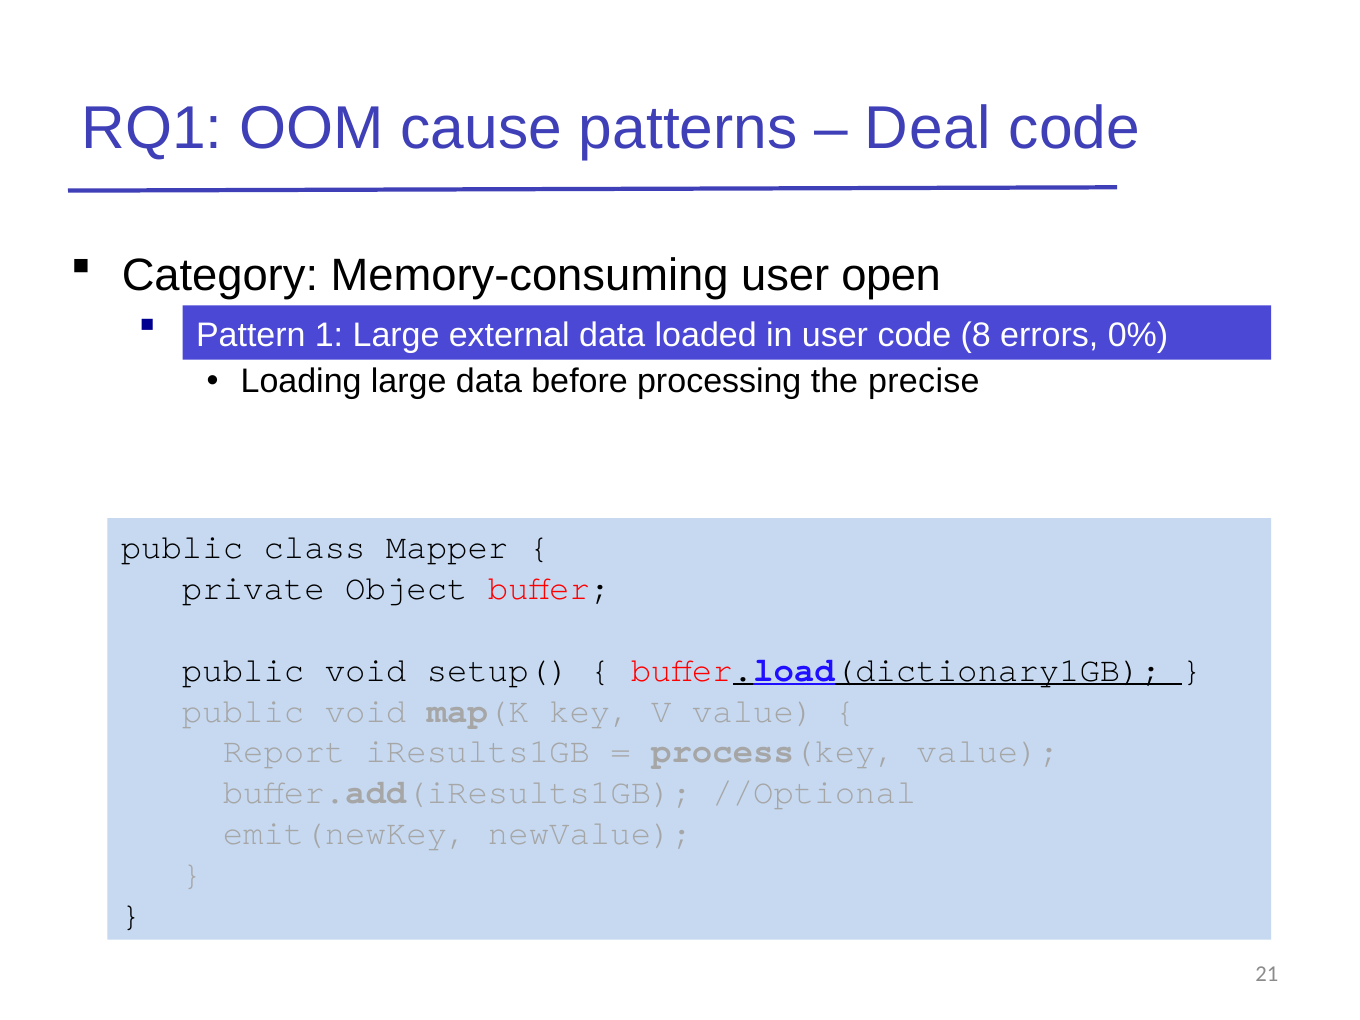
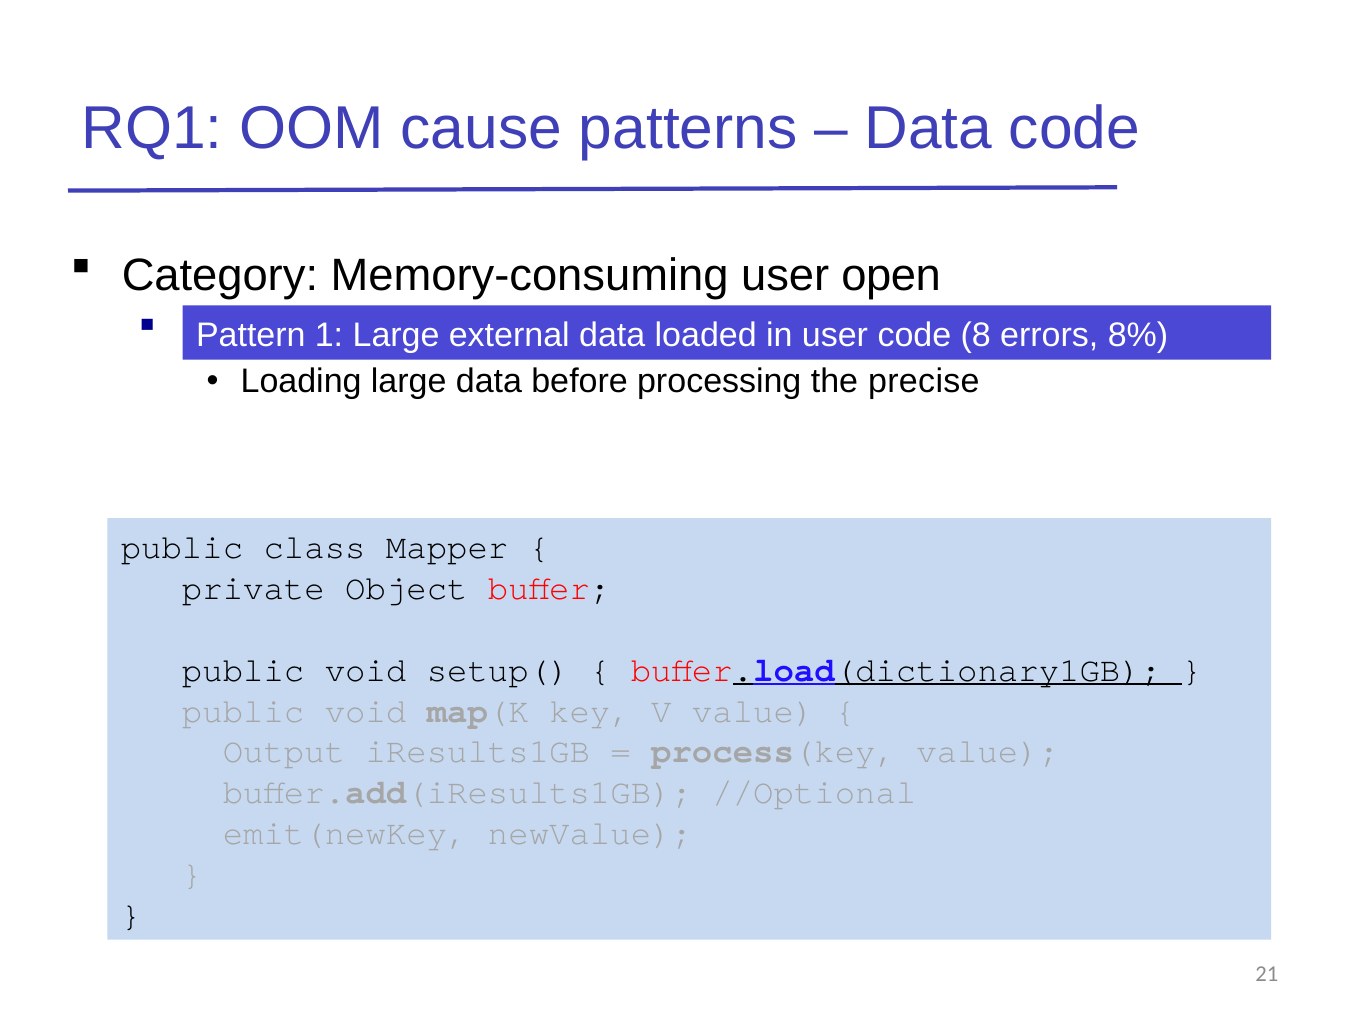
Deal: Deal -> Data (928, 129)
0%: 0% -> 8% (1138, 335)
Report: Report -> Output (284, 752)
